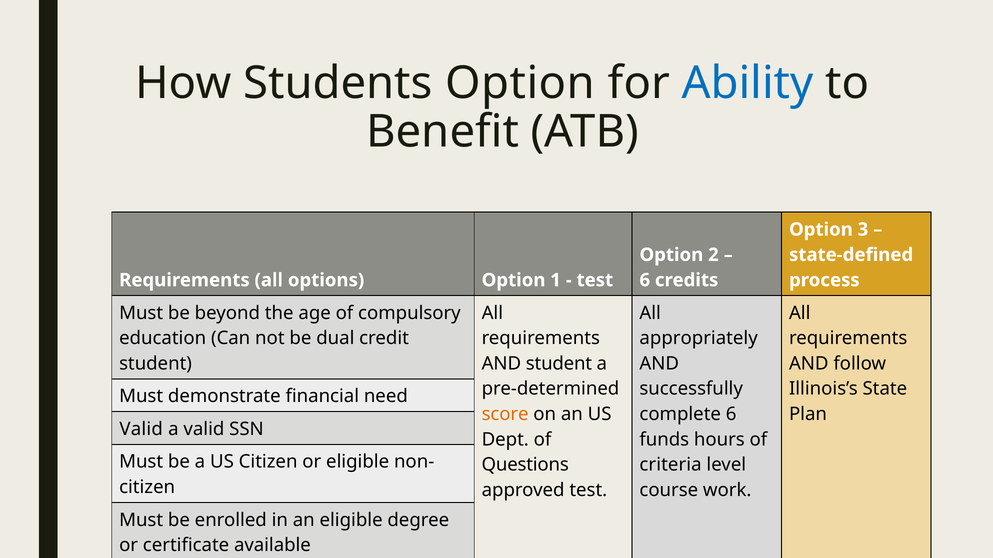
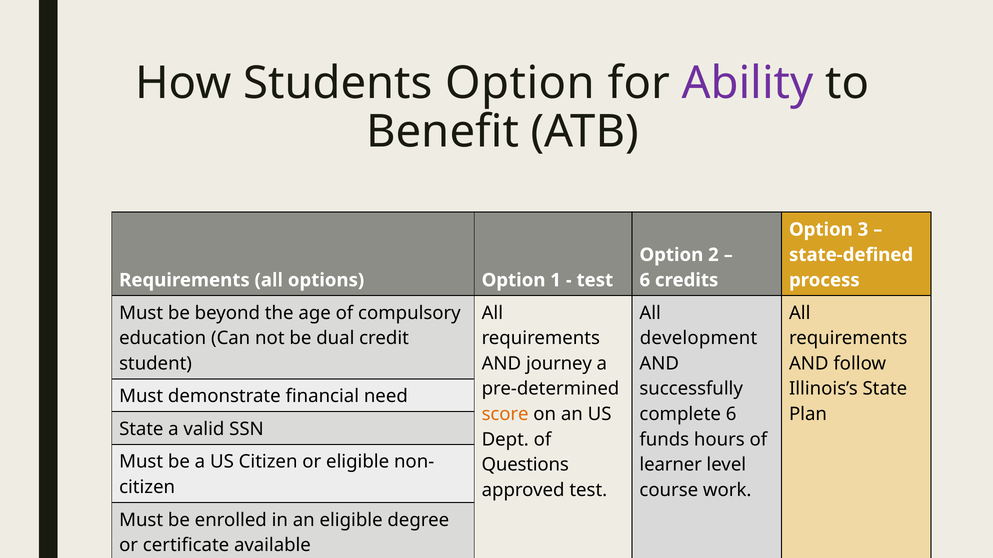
Ability colour: blue -> purple (748, 83)
appropriately: appropriately -> development (699, 339)
AND student: student -> journey (559, 364)
Valid: Valid -> State (141, 429)
criteria: criteria -> learner (671, 465)
